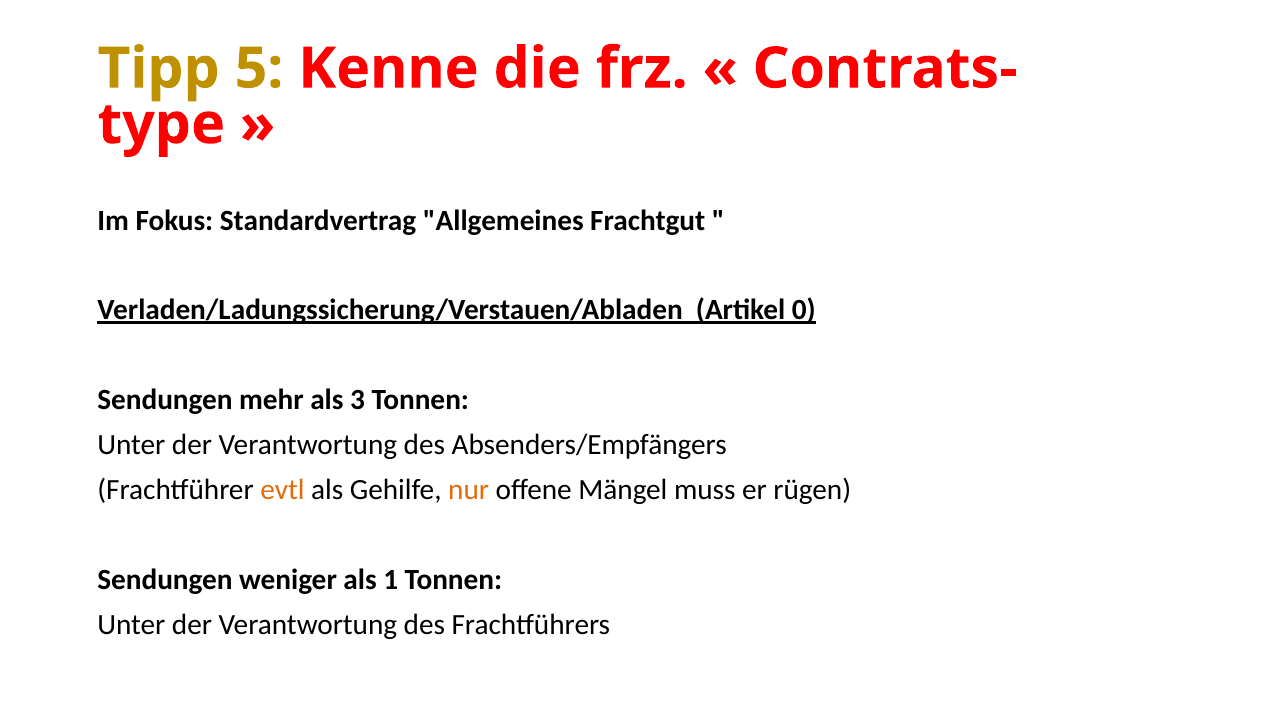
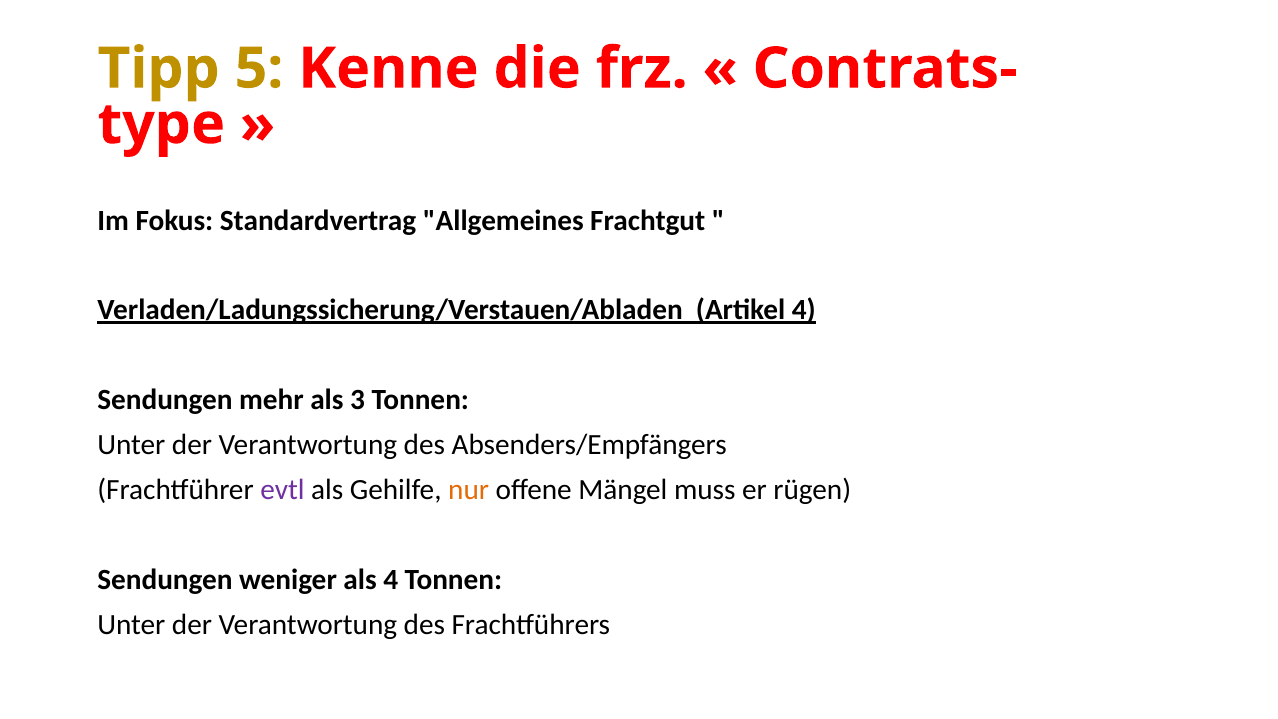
Artikel 0: 0 -> 4 (804, 310)
evtl colour: orange -> purple (283, 490)
als 1: 1 -> 4 (391, 580)
